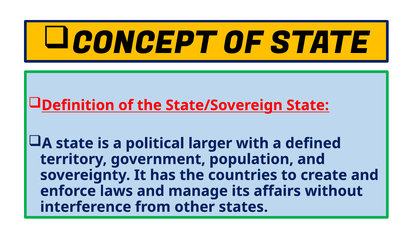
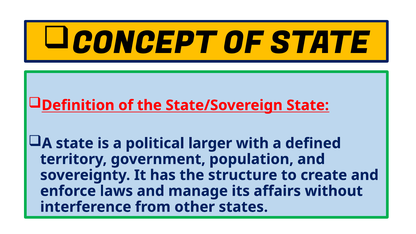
countries: countries -> structure (243, 175)
